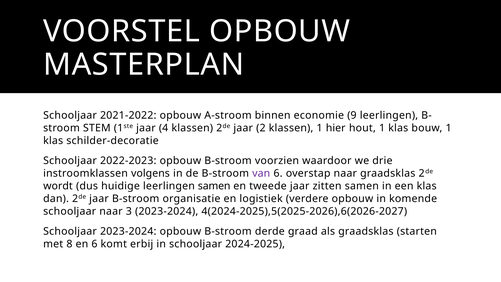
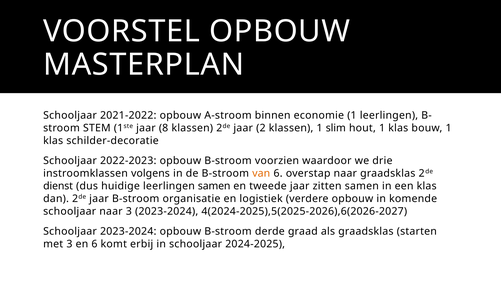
economie 9: 9 -> 1 (352, 115)
4: 4 -> 8 (164, 128)
hier: hier -> slim (336, 128)
van colour: purple -> orange (261, 173)
wordt: wordt -> dienst (58, 186)
met 8: 8 -> 3 (69, 244)
